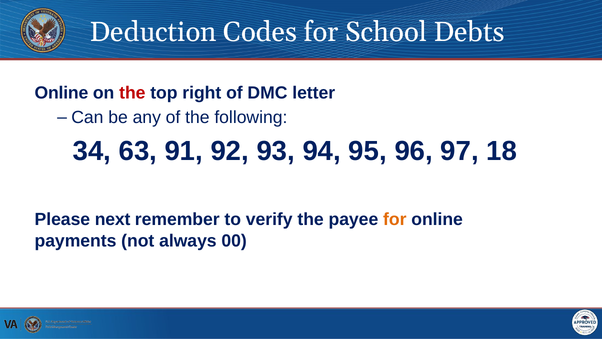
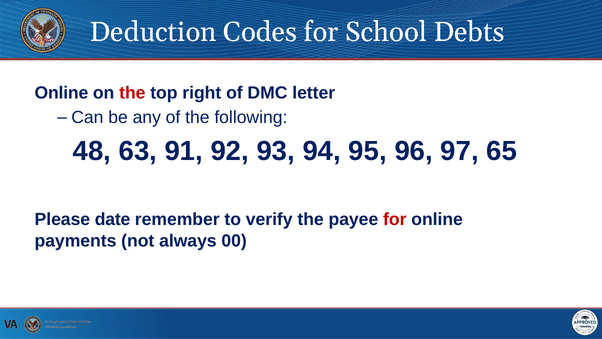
34: 34 -> 48 (92, 151)
18: 18 -> 65 (502, 151)
next: next -> date (113, 219)
for colour: orange -> red (395, 219)
